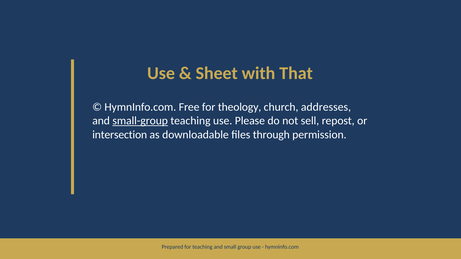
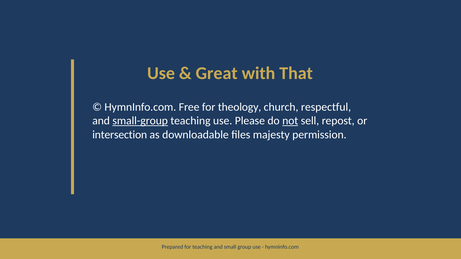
Sheet: Sheet -> Great (217, 73)
addresses: addresses -> respectful (326, 107)
not underline: none -> present (290, 121)
through: through -> majesty (271, 135)
